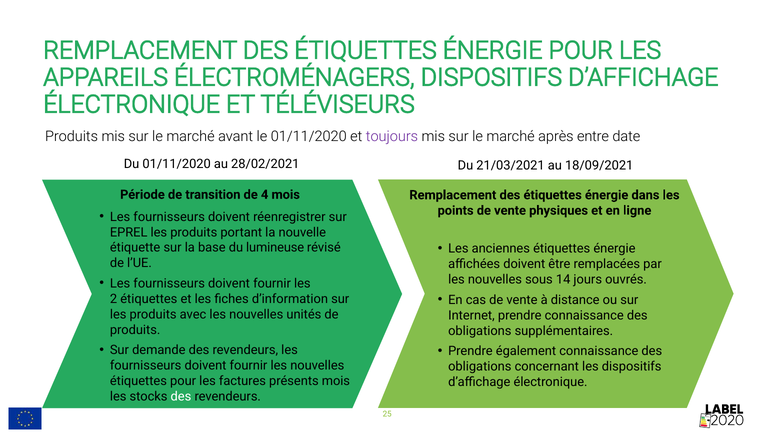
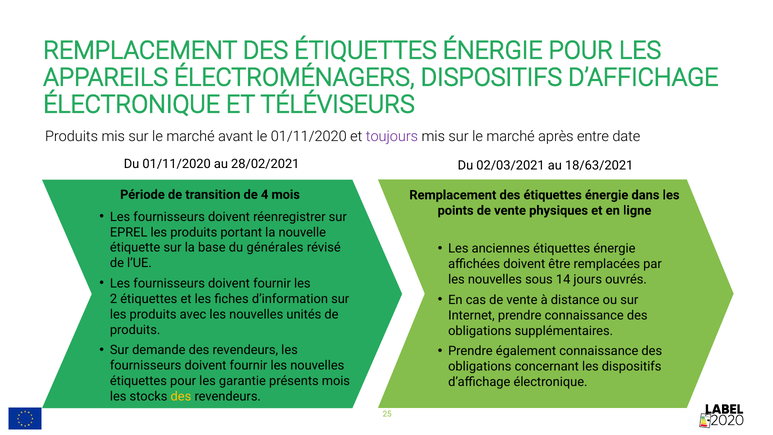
21/03/2021: 21/03/2021 -> 02/03/2021 (511, 165)
18/09/2021: 18/09/2021 -> 18/63/2021 (599, 165)
lumineuse: lumineuse -> générales (275, 248)
factures: factures -> garantie (242, 381)
des colour: white -> yellow (181, 396)
